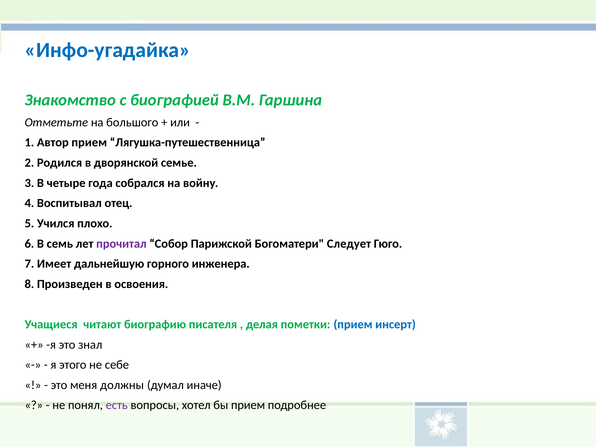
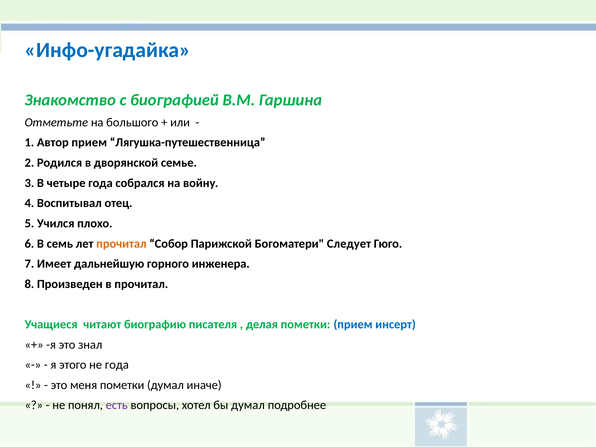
прочитал colour: purple -> orange (121, 244)
в освоения: освоения -> прочитал (141, 284)
не себе: себе -> года (117, 365)
меня должны: должны -> пометки (122, 385)
бы прием: прием -> думал (248, 405)
